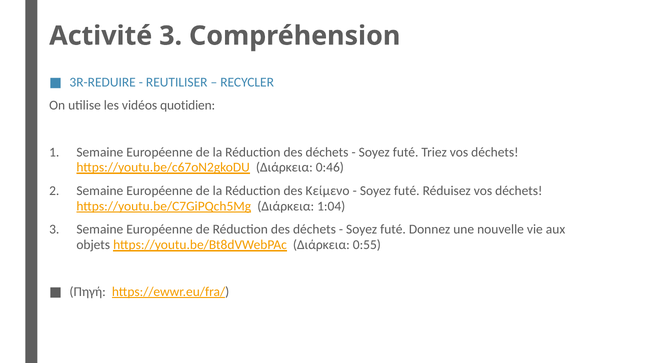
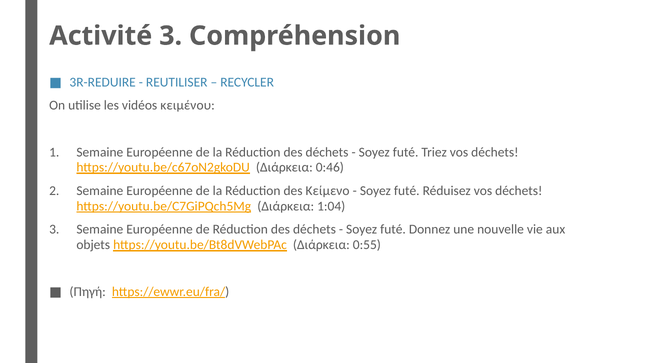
quotidien: quotidien -> κειμένου (188, 105)
